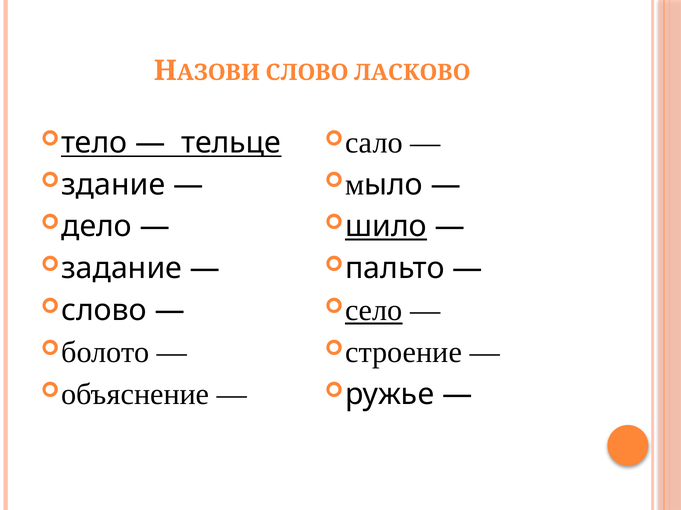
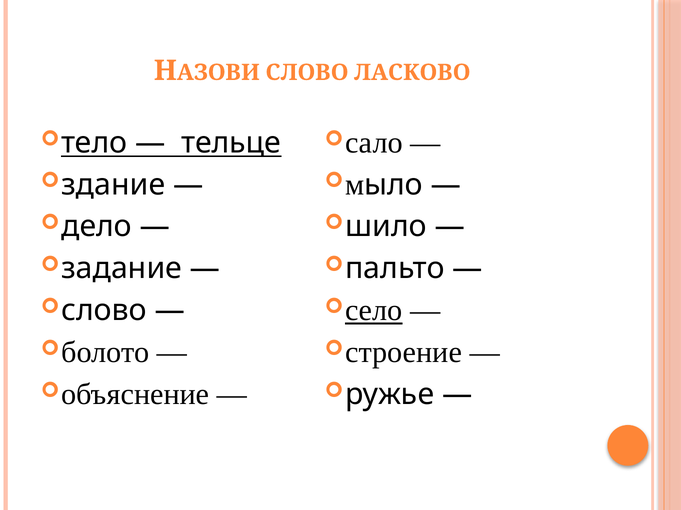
шило underline: present -> none (386, 227)
